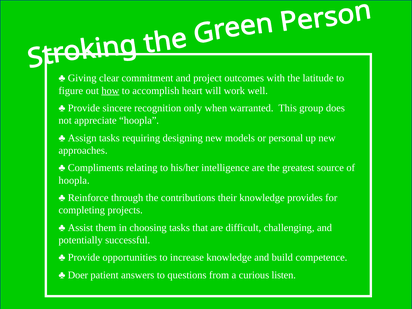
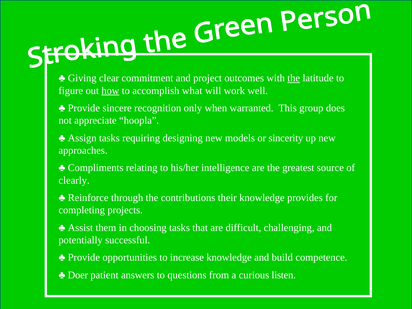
the underline: none -> present (294, 78)
heart: heart -> what (192, 91)
personal: personal -> sincerity (286, 138)
hoopla: hoopla -> clearly (74, 180)
